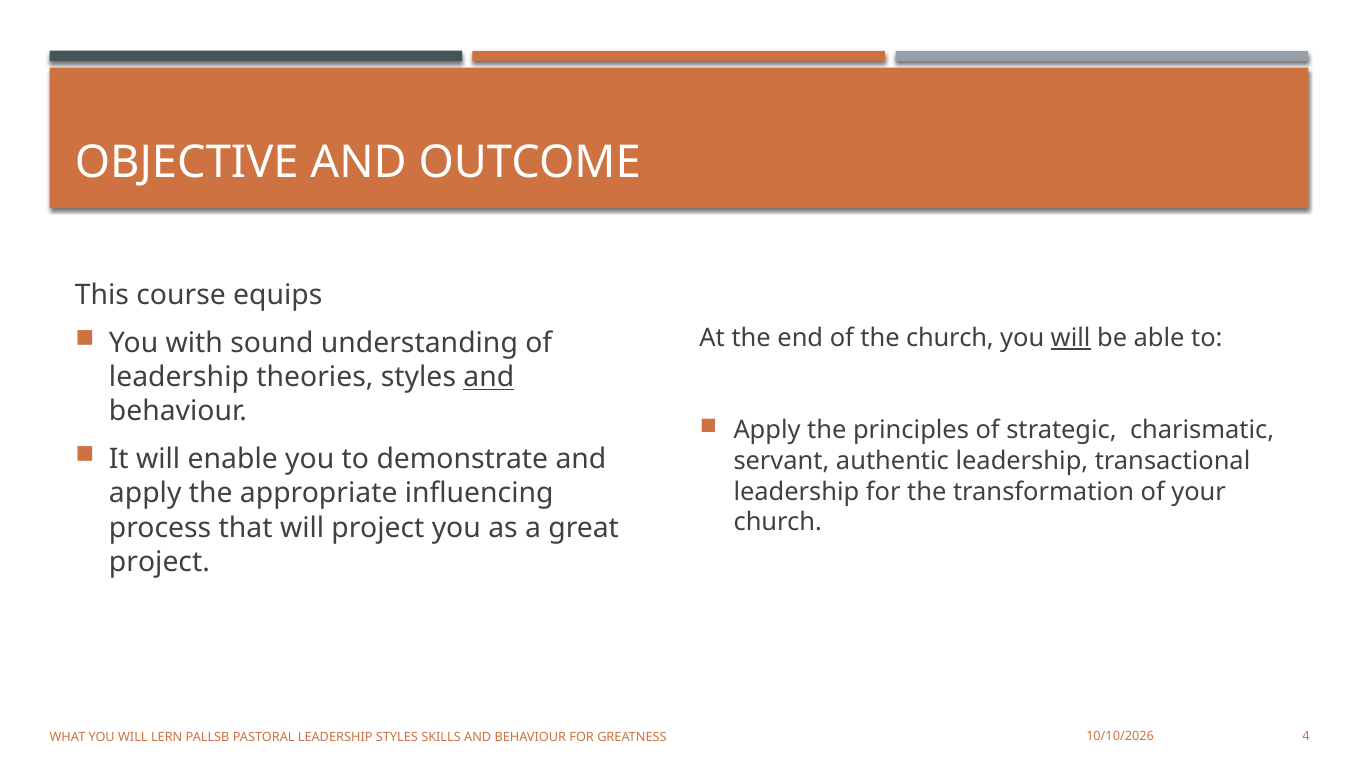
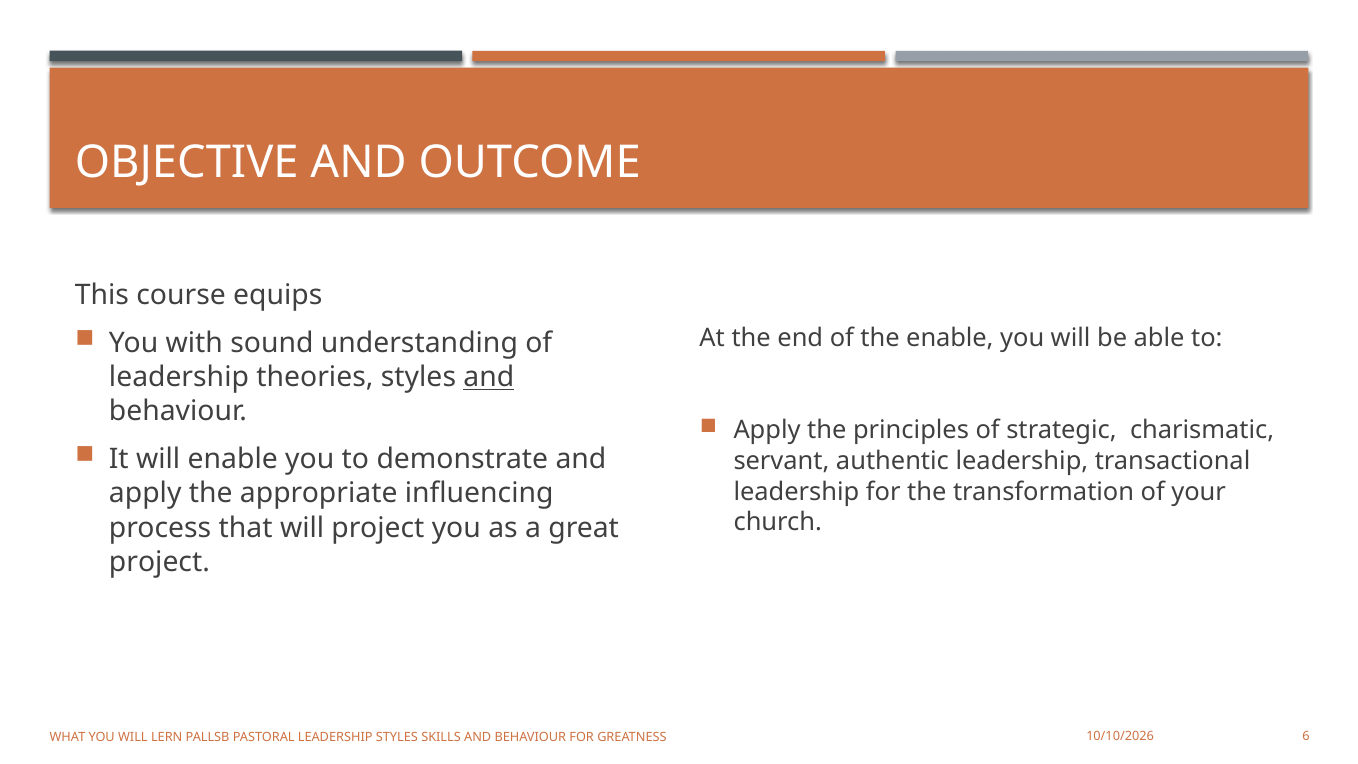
the church: church -> enable (950, 338)
will underline: present -> none (1071, 338)
4: 4 -> 6 (1306, 736)
